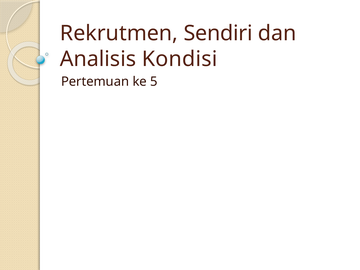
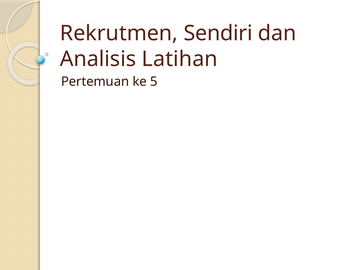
Kondisi: Kondisi -> Latihan (180, 59)
